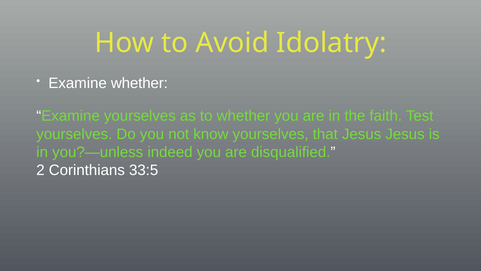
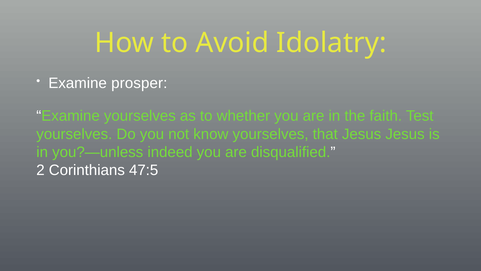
Examine whether: whether -> prosper (139, 83)
33:5: 33:5 -> 47:5 (144, 170)
